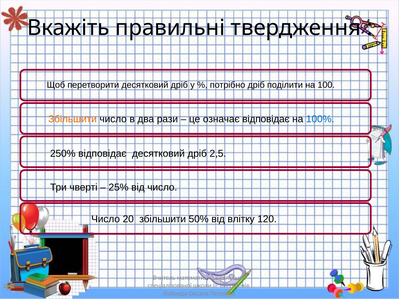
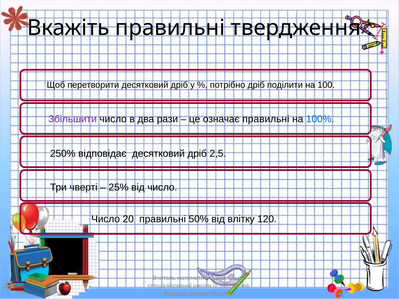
Збільшити colour: orange -> purple (72, 119)
означає відповідає: відповідає -> правильні (266, 119)
20 збільшити: збільшити -> правильні (163, 219)
